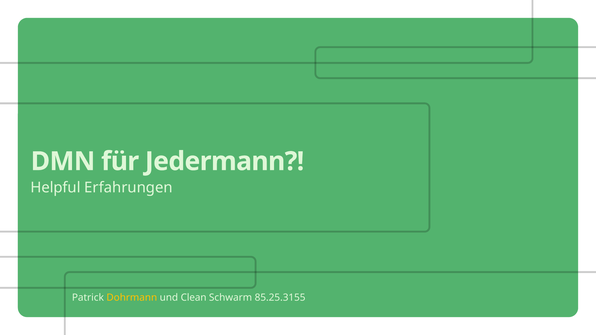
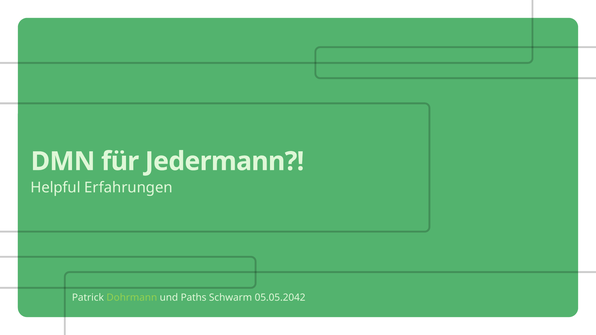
Dohrmann colour: yellow -> light green (132, 298)
Clean: Clean -> Paths (194, 298)
85.25.3155: 85.25.3155 -> 05.05.2042 (280, 298)
